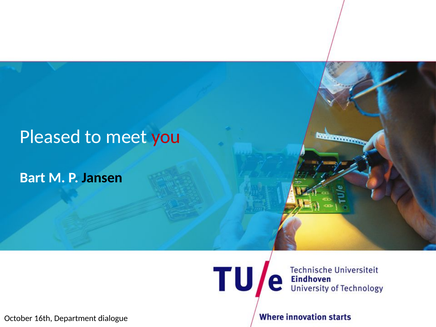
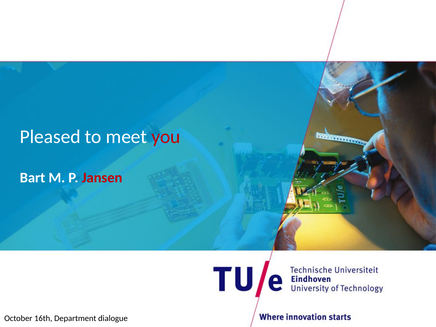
Jansen colour: black -> red (102, 178)
